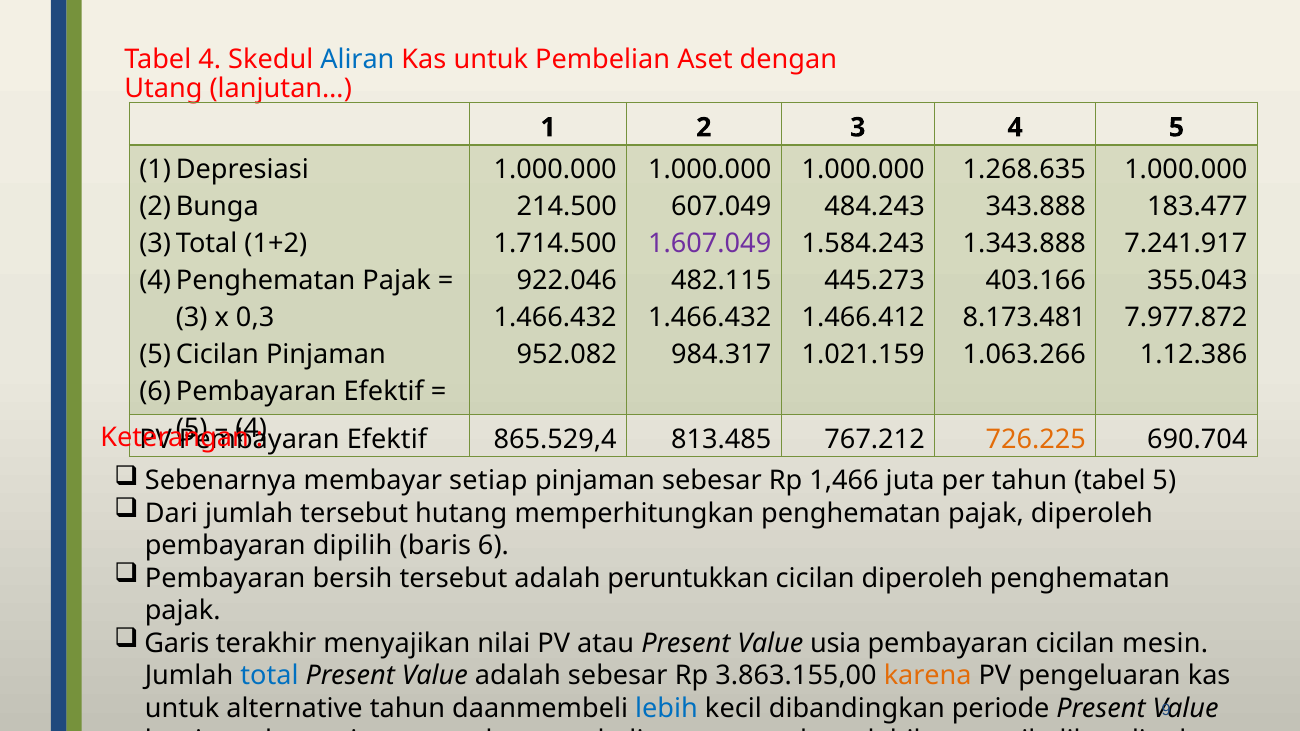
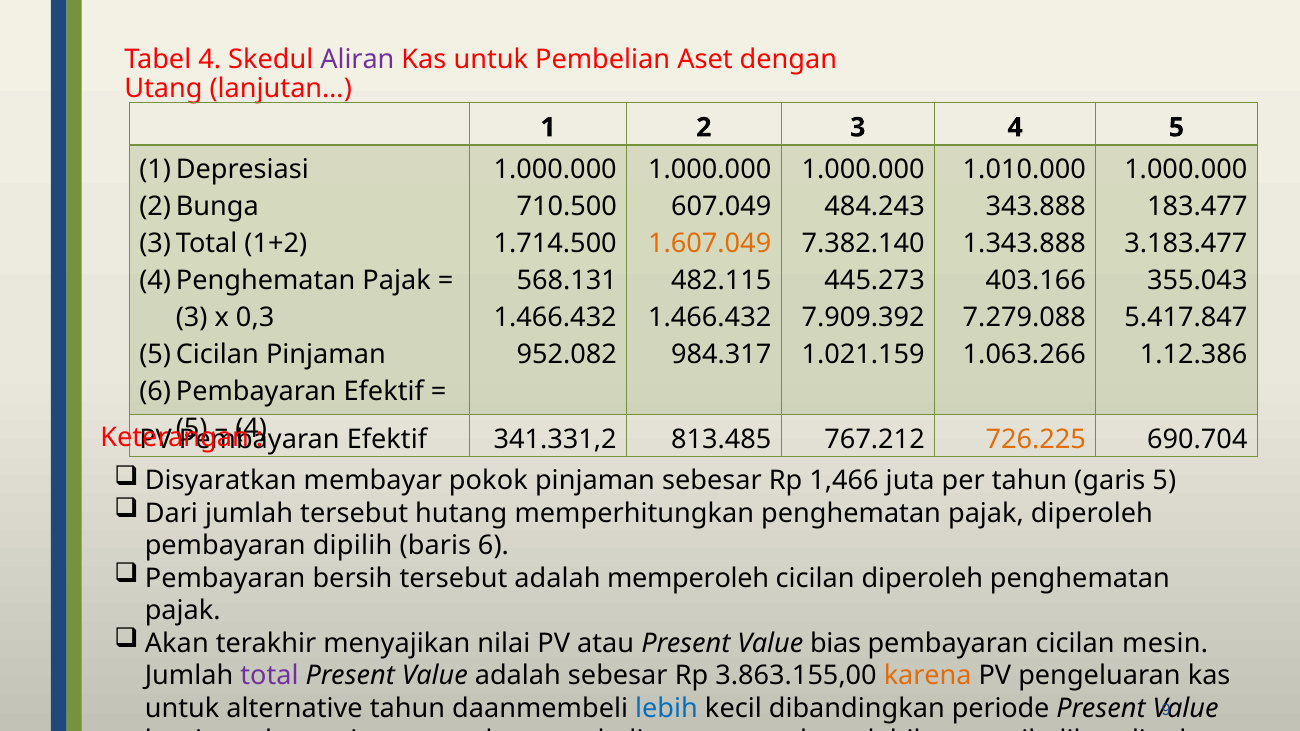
Aliran colour: blue -> purple (357, 60)
1.268.635: 1.268.635 -> 1.010.000 (1024, 170)
214.500: 214.500 -> 710.500 (567, 207)
1.607.049 colour: purple -> orange (710, 244)
1.584.243: 1.584.243 -> 7.382.140 (863, 244)
7.241.917: 7.241.917 -> 3.183.477 (1186, 244)
922.046: 922.046 -> 568.131 (567, 281)
1.466.412: 1.466.412 -> 7.909.392 (863, 318)
8.173.481: 8.173.481 -> 7.279.088 (1024, 318)
7.977.872: 7.977.872 -> 5.417.847 (1186, 318)
865.529,4: 865.529,4 -> 341.331,2 (555, 440)
Sebenarnya: Sebenarnya -> Disyaratkan (221, 481)
setiap: setiap -> pokok (488, 481)
tahun tabel: tabel -> garis (1110, 481)
peruntukkan: peruntukkan -> memperoleh (688, 578)
Garis: Garis -> Akan (177, 643)
usia: usia -> bias (836, 643)
total colour: blue -> purple (269, 676)
